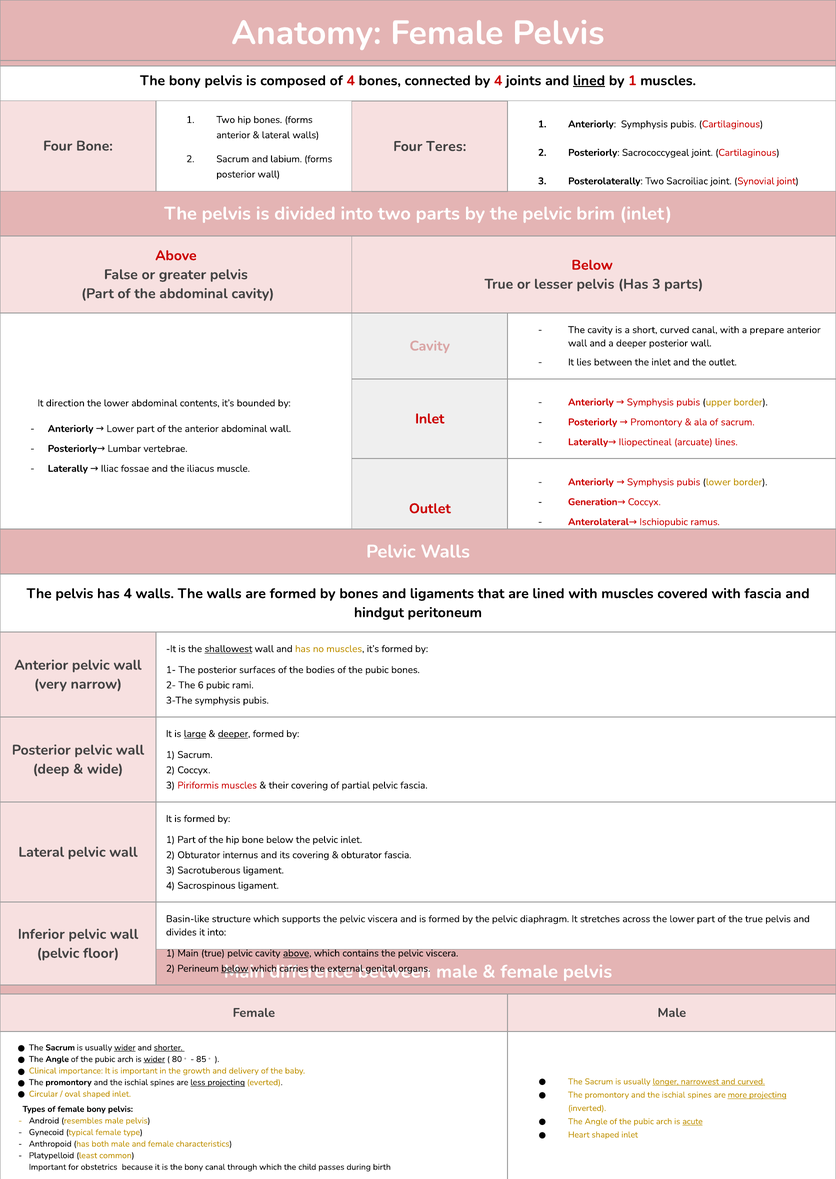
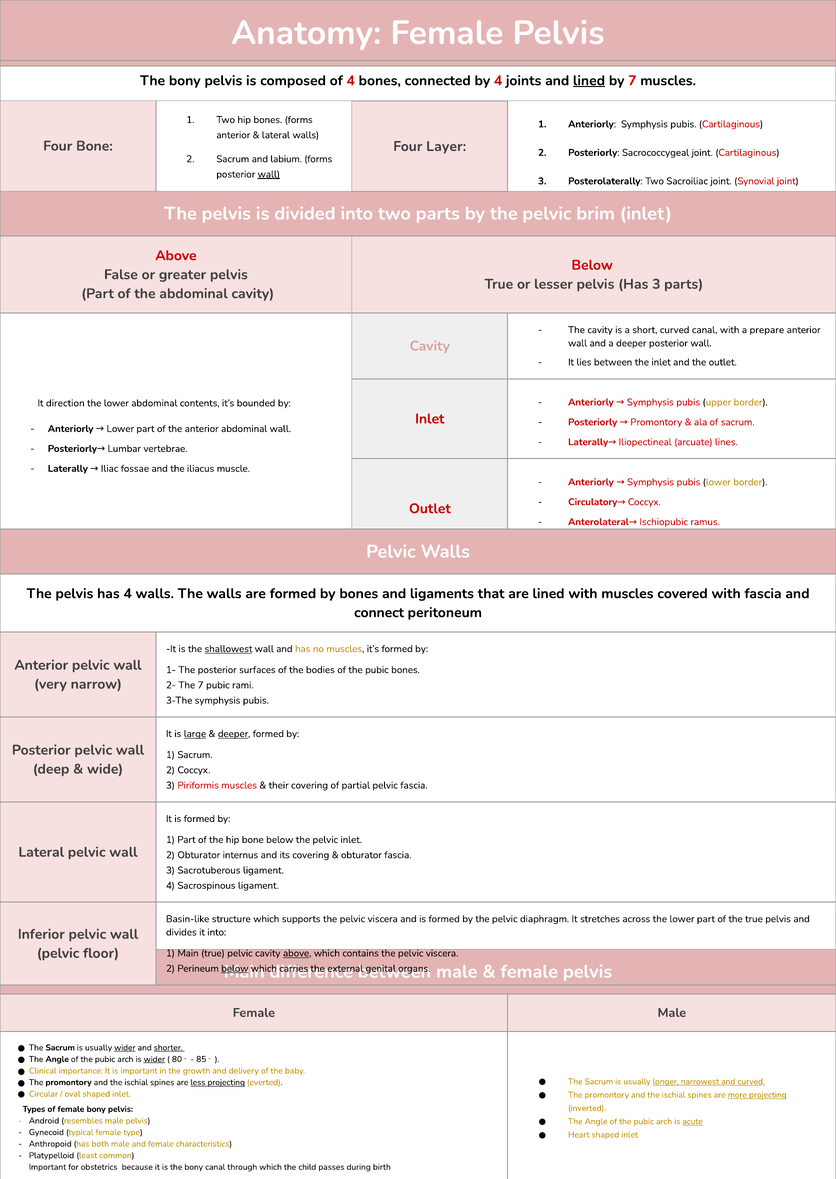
1: 1 -> 7 (632, 81)
Teres: Teres -> Layer (446, 146)
wall underline: none -> present (269, 174)
Generation: Generation -> Circulatory (593, 502)
hindgut: hindgut -> connect (379, 612)
The 6: 6 -> 7 (201, 685)
